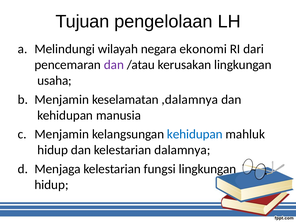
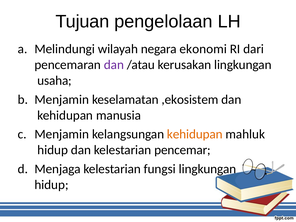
,dalamnya: ,dalamnya -> ,ekosistem (190, 99)
kehidupan colour: blue -> orange (195, 134)
dalamnya: dalamnya -> pencemar (182, 150)
